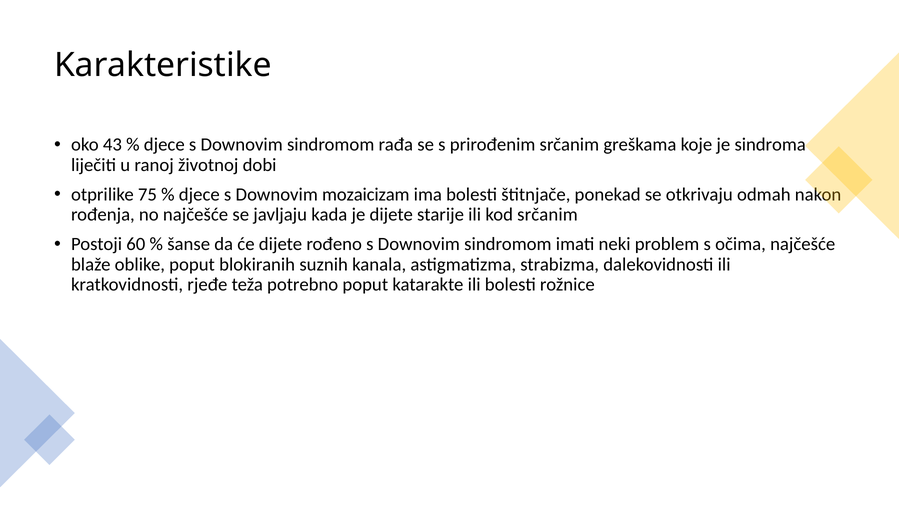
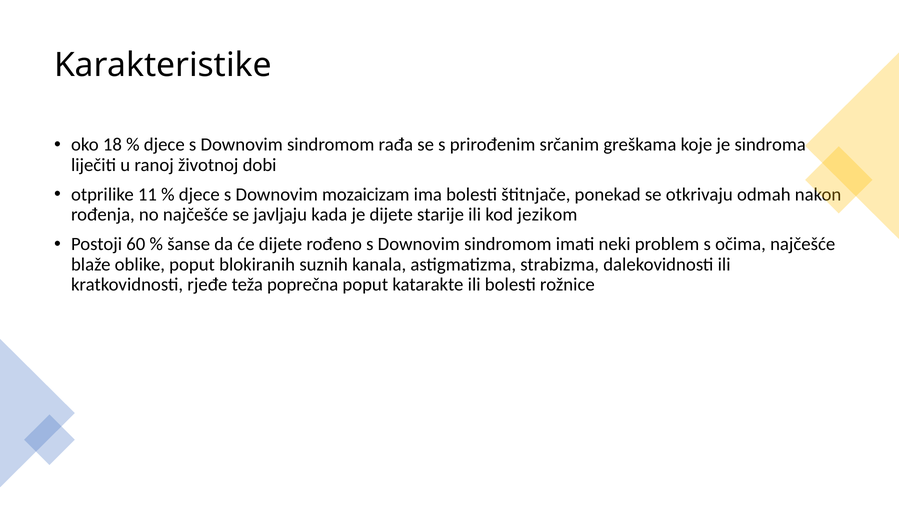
43: 43 -> 18 (112, 145)
75: 75 -> 11 (147, 195)
kod srčanim: srčanim -> jezikom (547, 215)
potrebno: potrebno -> poprečna (303, 285)
